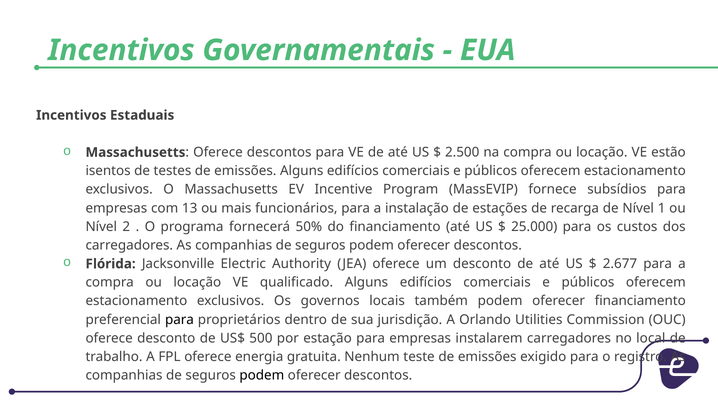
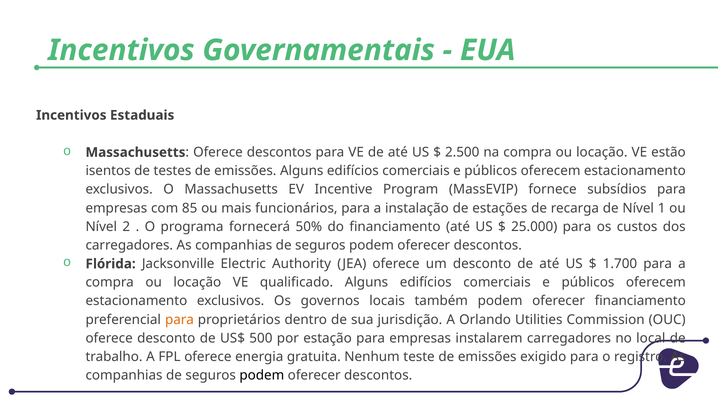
13: 13 -> 85 (190, 208)
2.677: 2.677 -> 1.700 (620, 264)
para colour: black -> orange (179, 319)
